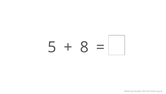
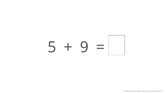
8: 8 -> 9 (84, 47)
